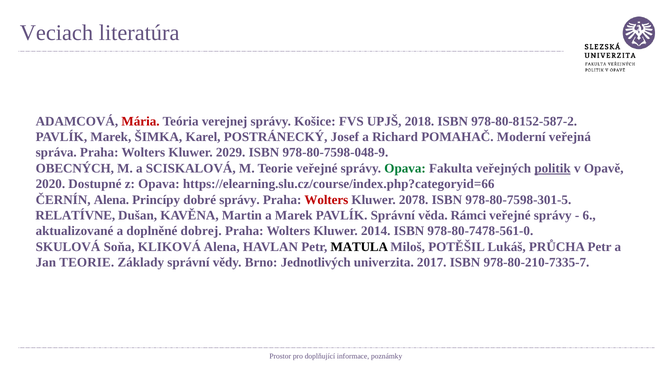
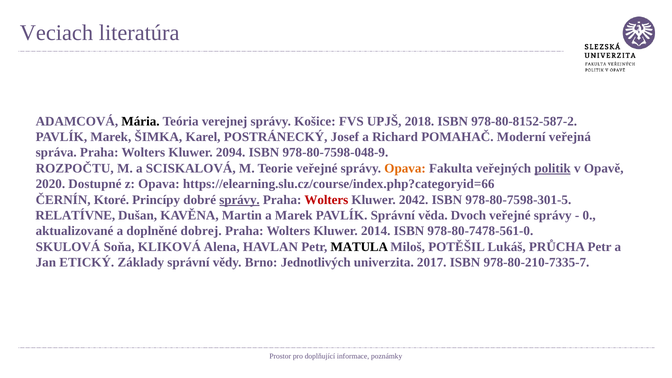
Mária colour: red -> black (141, 121)
2029: 2029 -> 2094 (231, 153)
OBECNÝCH: OBECNÝCH -> ROZPOČTU (75, 168)
Opava colour: green -> orange (405, 168)
ČERNÍN Alena: Alena -> Ktoré (111, 200)
správy underline: none -> present (240, 200)
2078: 2078 -> 2042 (414, 200)
Rámci: Rámci -> Dvoch (468, 215)
6: 6 -> 0 (589, 215)
Jan TEORIE: TEORIE -> ETICKÝ (87, 263)
